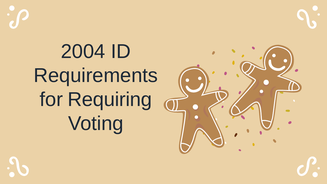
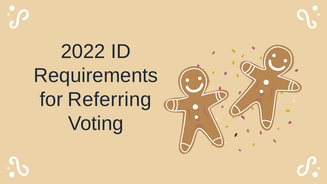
2004: 2004 -> 2022 (83, 52)
Requiring: Requiring -> Referring (110, 100)
